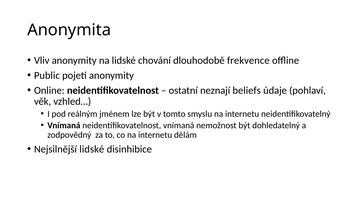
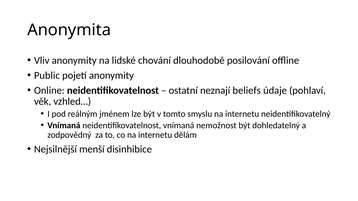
frekvence: frekvence -> posilování (248, 61)
Nejsilnější lidské: lidské -> menší (92, 149)
